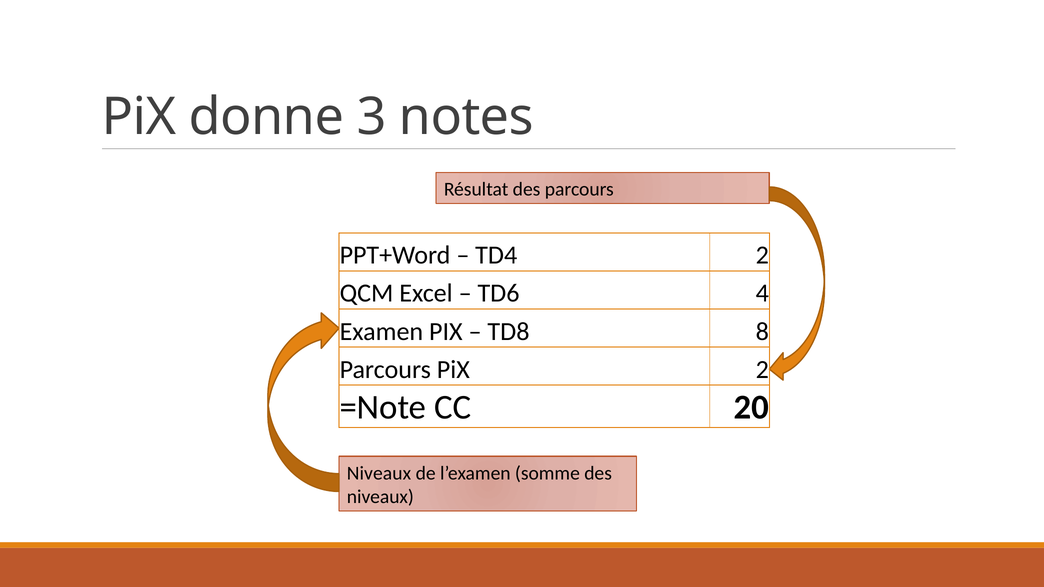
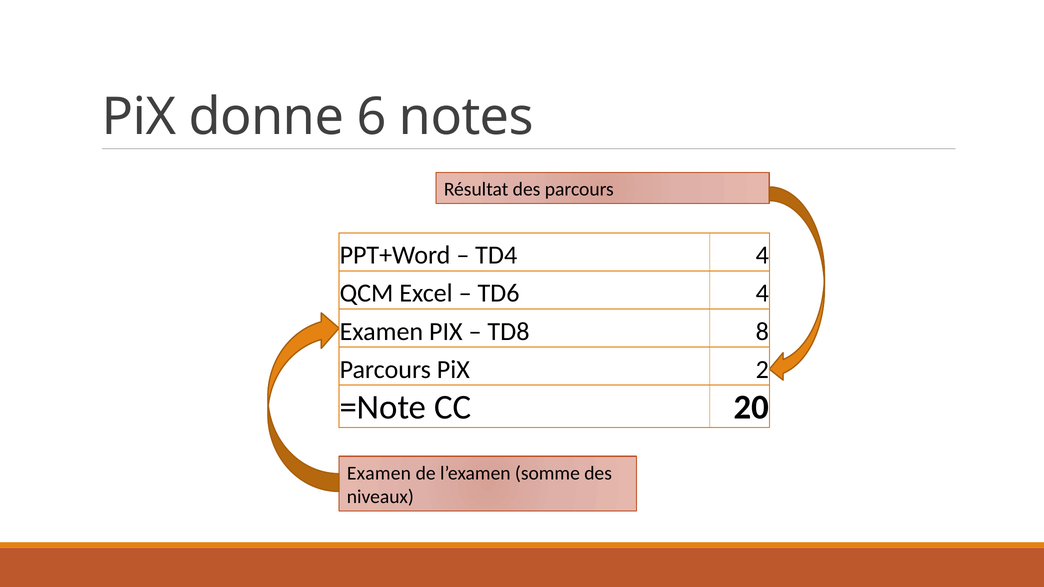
3: 3 -> 6 (371, 117)
TD4 2: 2 -> 4 (762, 255)
Niveaux: Niveaux -> Examen (379, 473)
